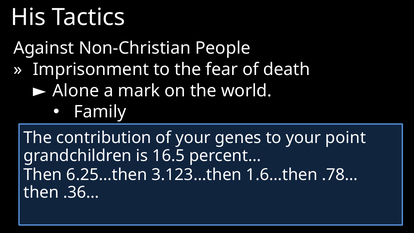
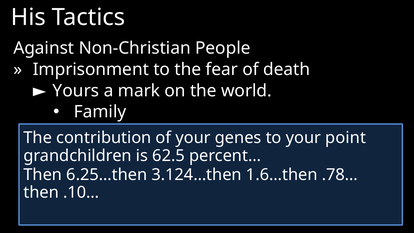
Alone: Alone -> Yours (76, 91)
16.5: 16.5 -> 62.5 (169, 156)
3.123…then: 3.123…then -> 3.124…then (197, 175)
.36…: .36… -> .10… (81, 192)
